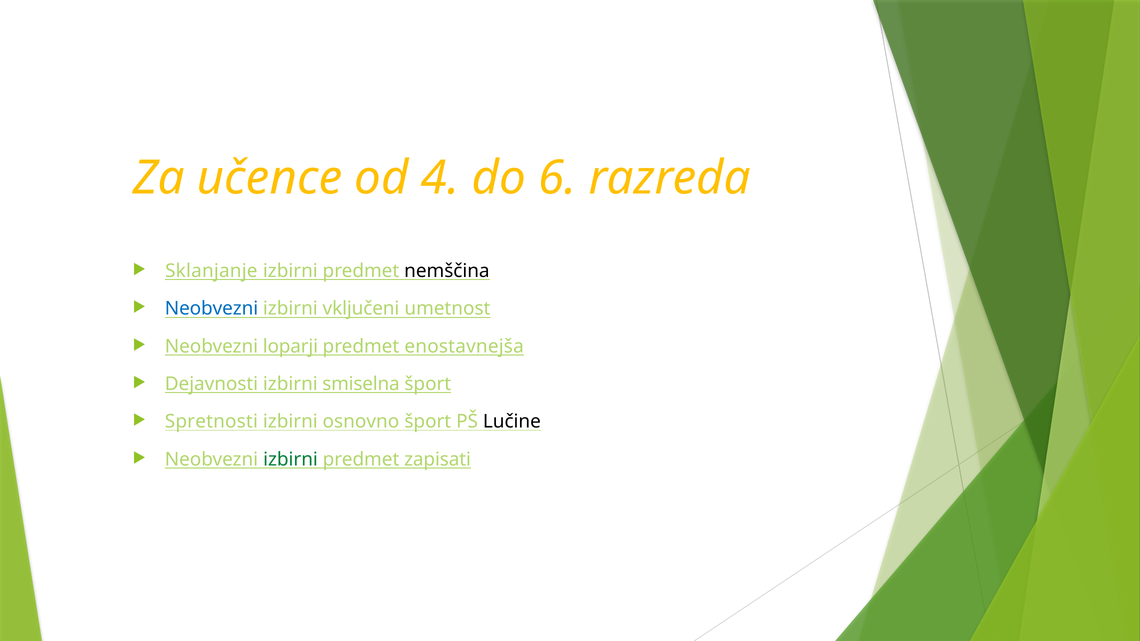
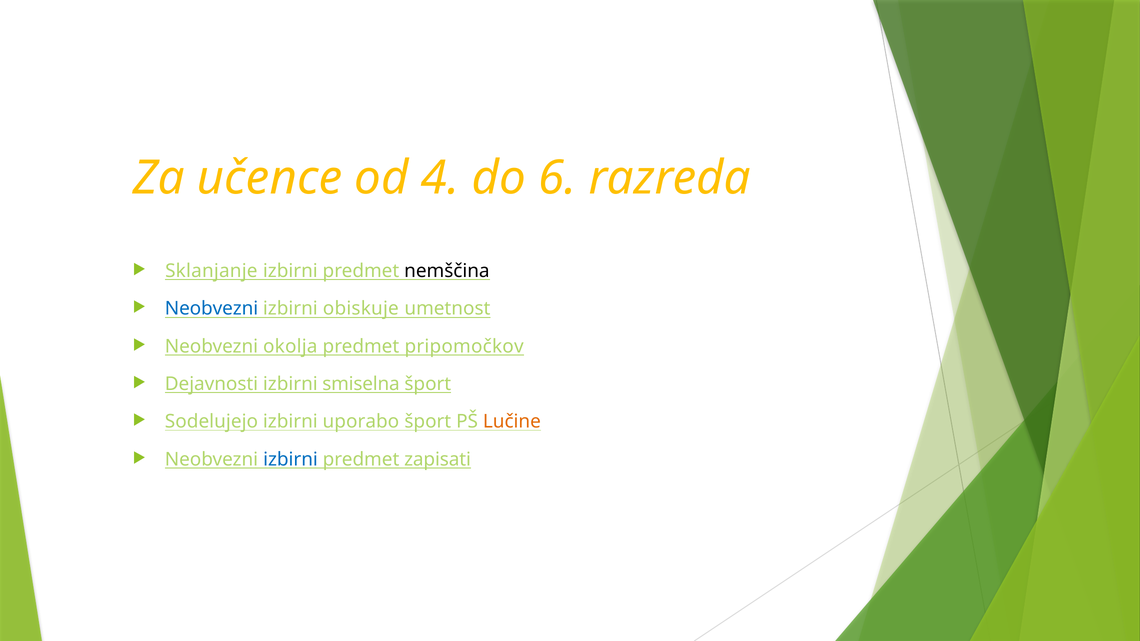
vključeni: vključeni -> obiskuje (361, 309)
loparji: loparji -> okolja (290, 346)
enostavnejša: enostavnejša -> pripomočkov (464, 346)
Spretnosti: Spretnosti -> Sodelujejo (211, 422)
osnovno: osnovno -> uporabo (361, 422)
Lučine colour: black -> orange (512, 422)
izbirni colour: green -> blue (290, 459)
